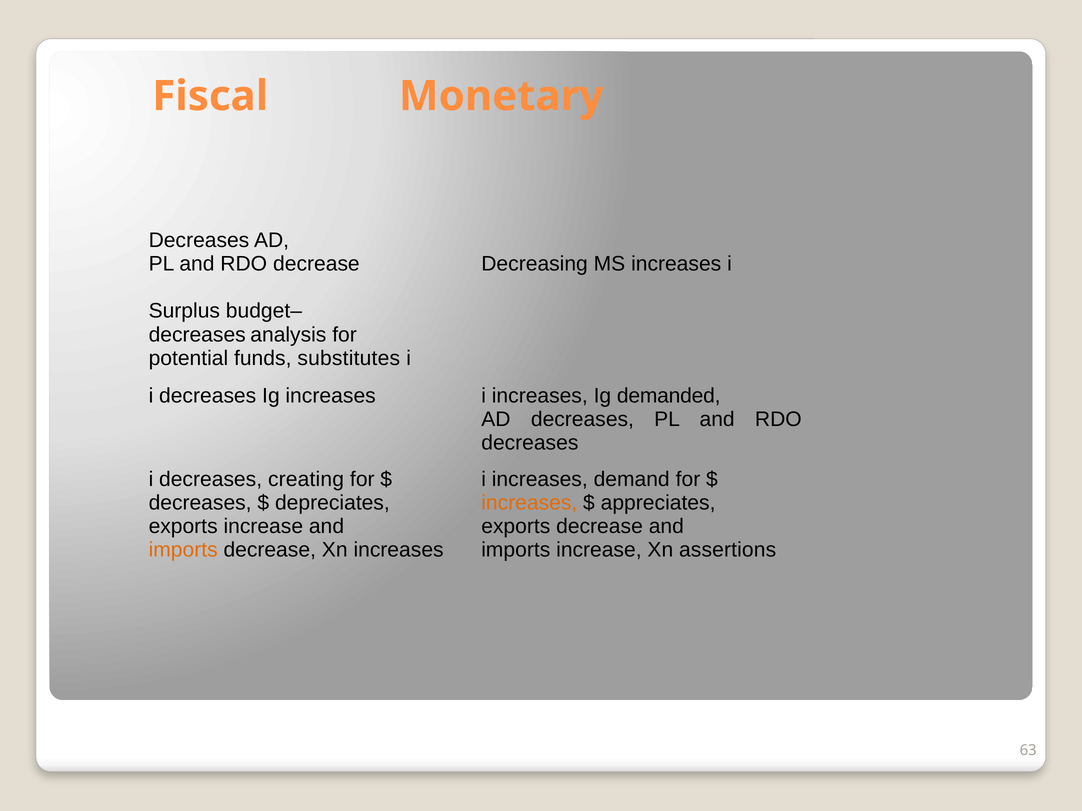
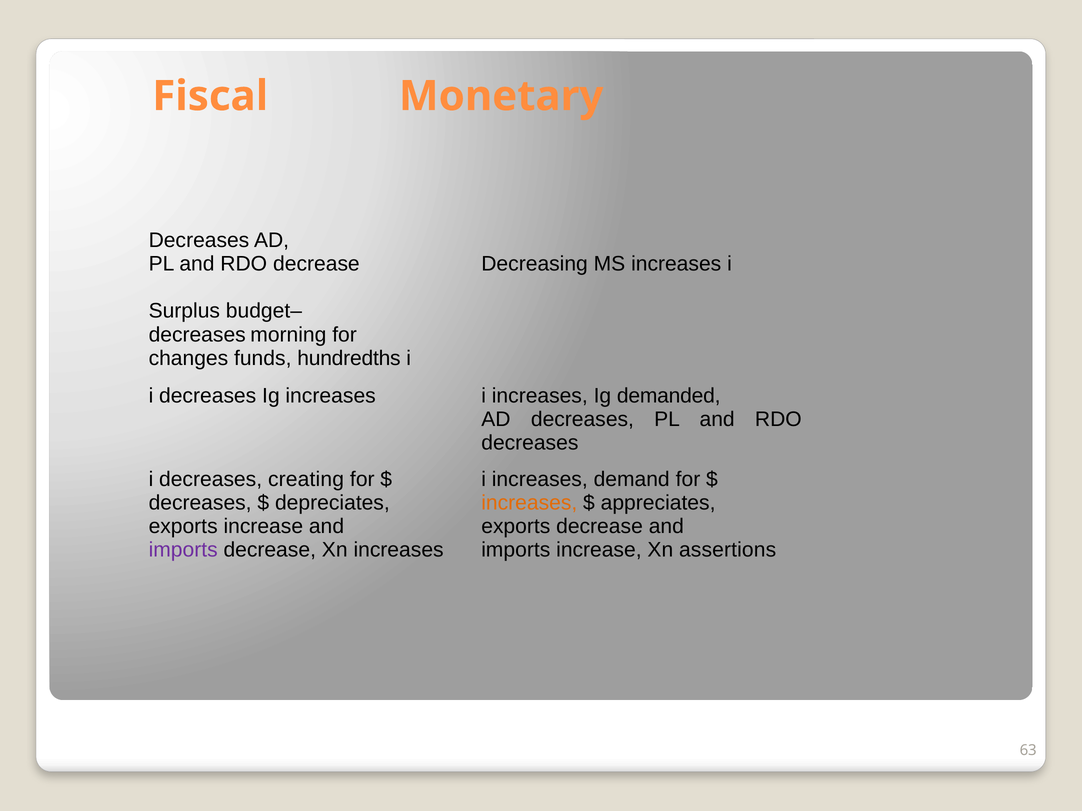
analysis: analysis -> morning (288, 335)
potential: potential -> changes (188, 358)
substitutes: substitutes -> hundredths (349, 358)
imports colour: orange -> purple (183, 550)
